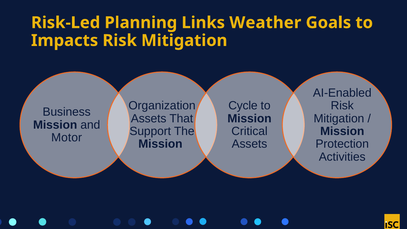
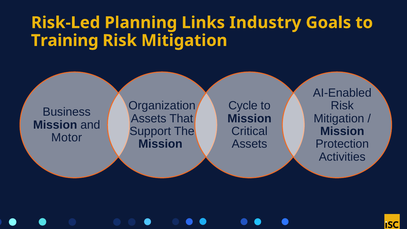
Weather: Weather -> Industry (265, 23)
Impacts: Impacts -> Training (65, 40)
